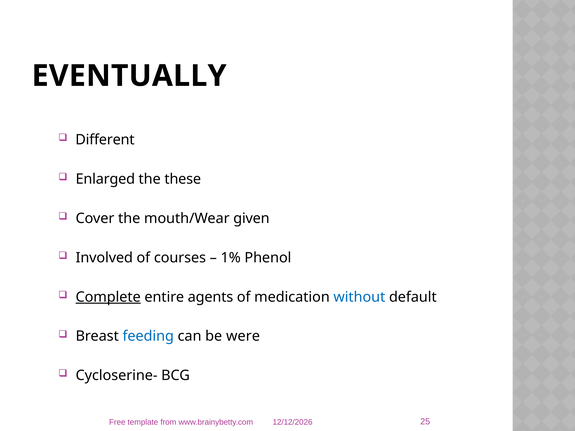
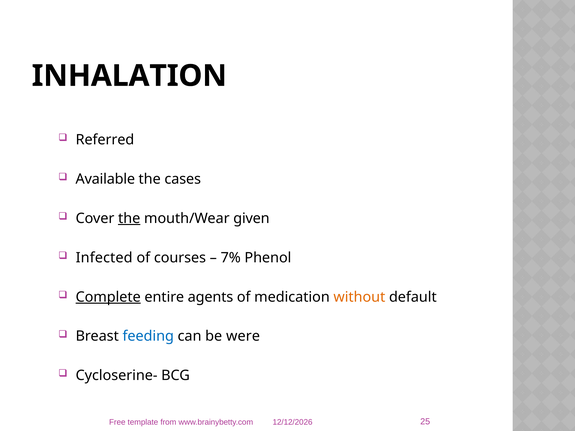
EVENTUALLY: EVENTUALLY -> INHALATION (129, 76)
Different: Different -> Referred (105, 140)
Enlarged: Enlarged -> Available (105, 179)
these: these -> cases (183, 179)
the underline: none -> present (129, 219)
Involved: Involved -> Infected (104, 258)
1%: 1% -> 7% (231, 258)
without colour: blue -> orange (359, 297)
